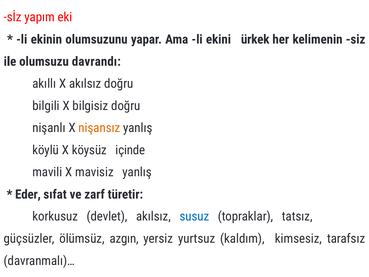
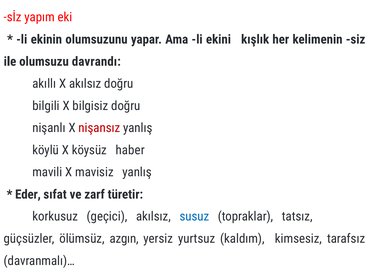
ürkek: ürkek -> kışlık (255, 39)
nişansız colour: orange -> red (99, 128)
içinde: içinde -> haber (130, 150)
devlet: devlet -> geçici (107, 216)
